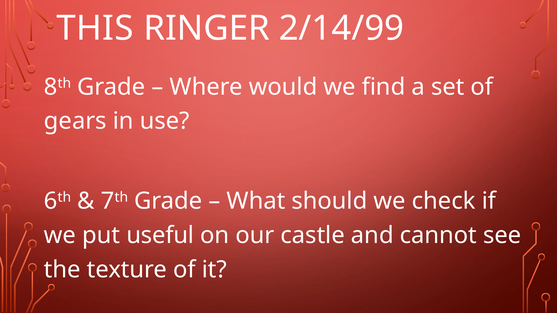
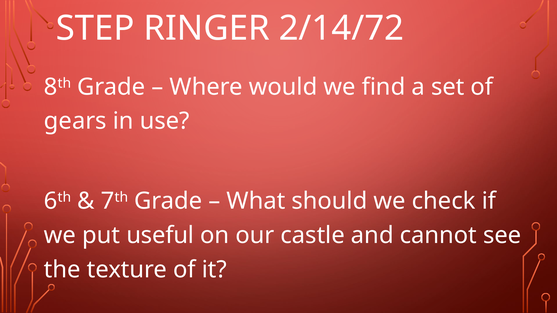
THIS: THIS -> STEP (95, 28)
2/14/99: 2/14/99 -> 2/14/72 (341, 28)
